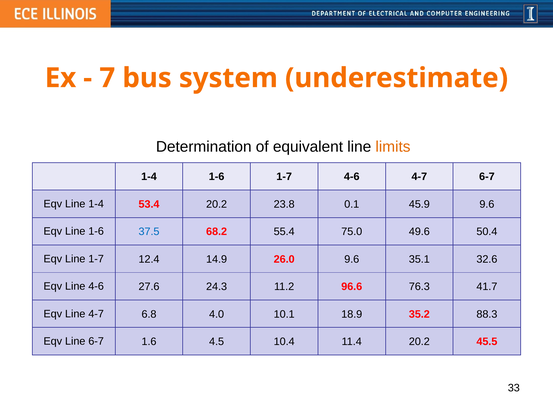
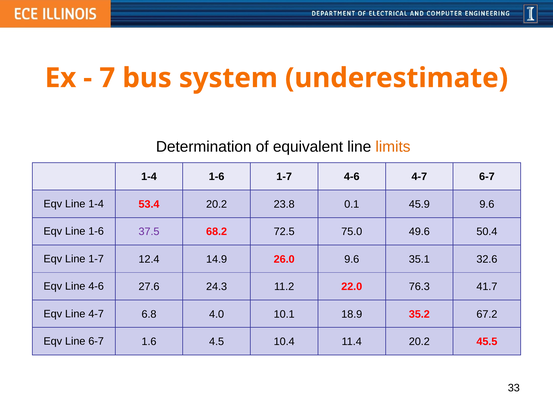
37.5 colour: blue -> purple (149, 232)
55.4: 55.4 -> 72.5 (284, 232)
96.6: 96.6 -> 22.0 (352, 287)
88.3: 88.3 -> 67.2 (487, 314)
